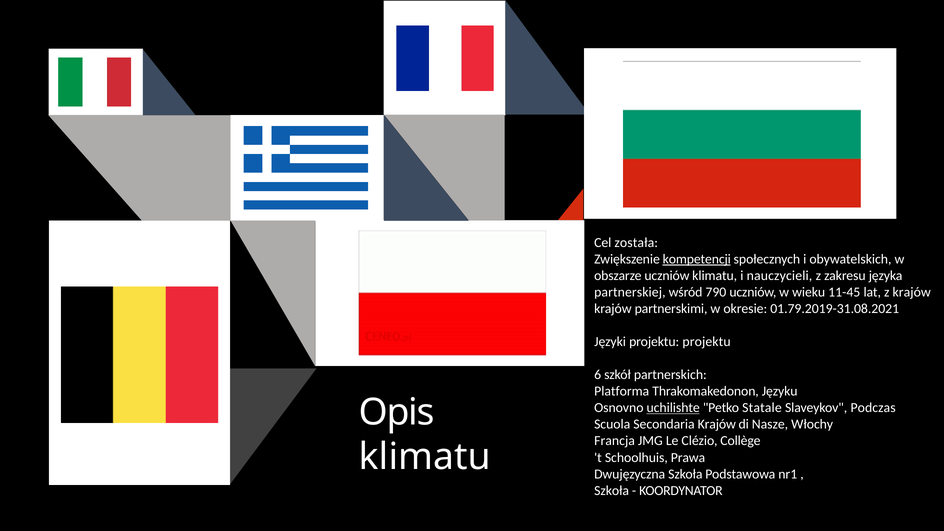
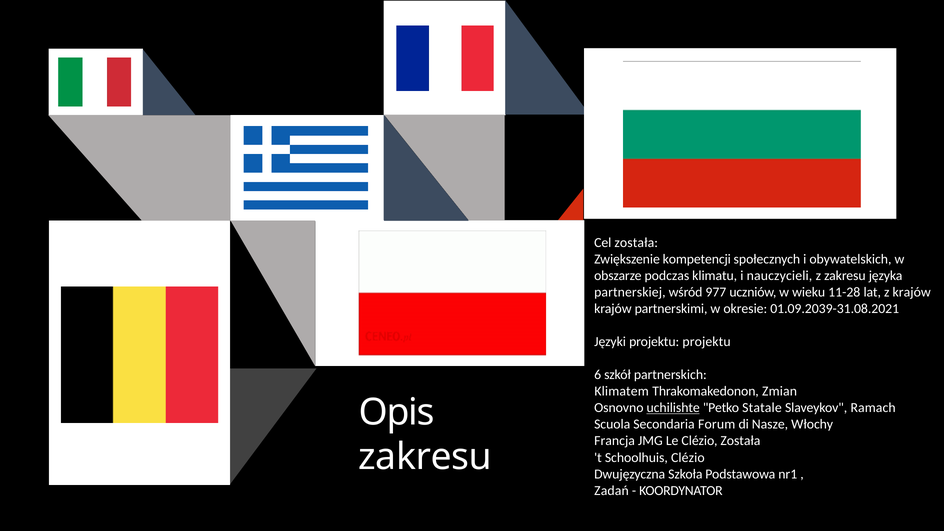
kompetencji underline: present -> none (697, 259)
obszarze uczniów: uczniów -> podczas (667, 276)
790: 790 -> 977 (716, 292)
11-45: 11-45 -> 11-28 (844, 292)
01.79.2019-31.08.2021: 01.79.2019-31.08.2021 -> 01.09.2039-31.08.2021 (835, 309)
Platforma: Platforma -> Klimatem (622, 391)
Języku: Języku -> Zmian (780, 391)
Podczas: Podczas -> Ramach (873, 408)
Secondaria Krajów: Krajów -> Forum (717, 424)
Clézio Collège: Collège -> Została (740, 441)
klimatu: klimatu -> zakresu (425, 457)
Schoolhuis Prawa: Prawa -> Clézio (688, 457)
Szkoła: Szkoła -> Zadań (611, 491)
